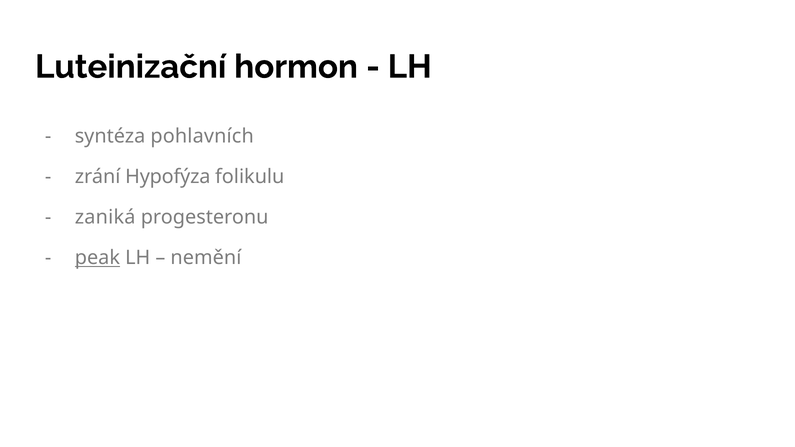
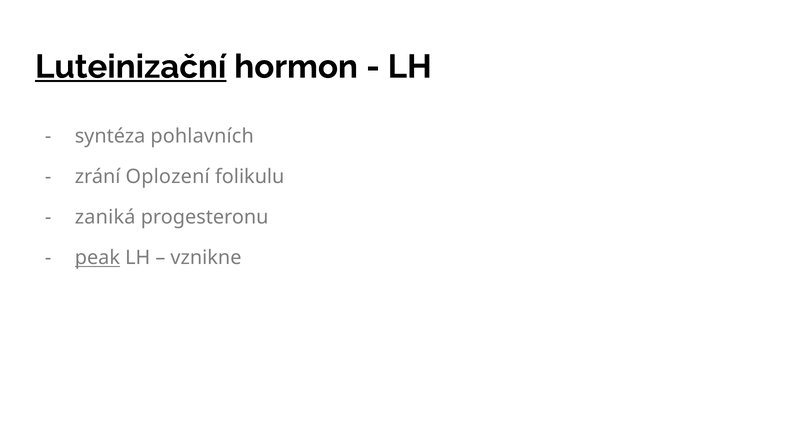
Luteinizační underline: none -> present (131, 67)
Hypofýza: Hypofýza -> Oplození (168, 177)
nemění: nemění -> vznikne (206, 258)
